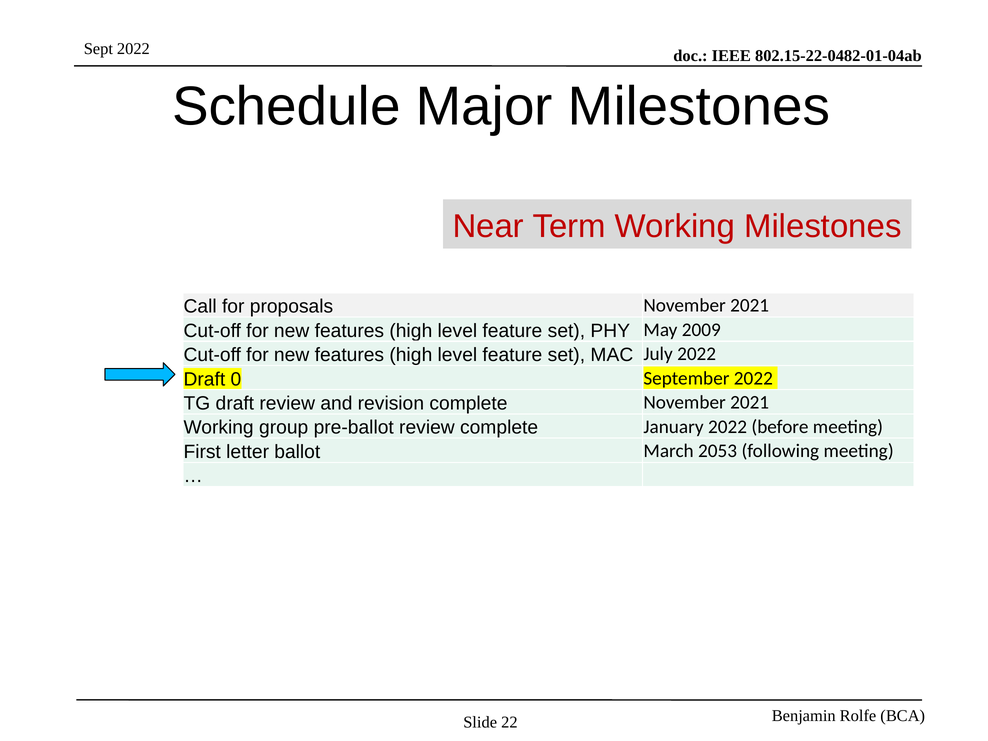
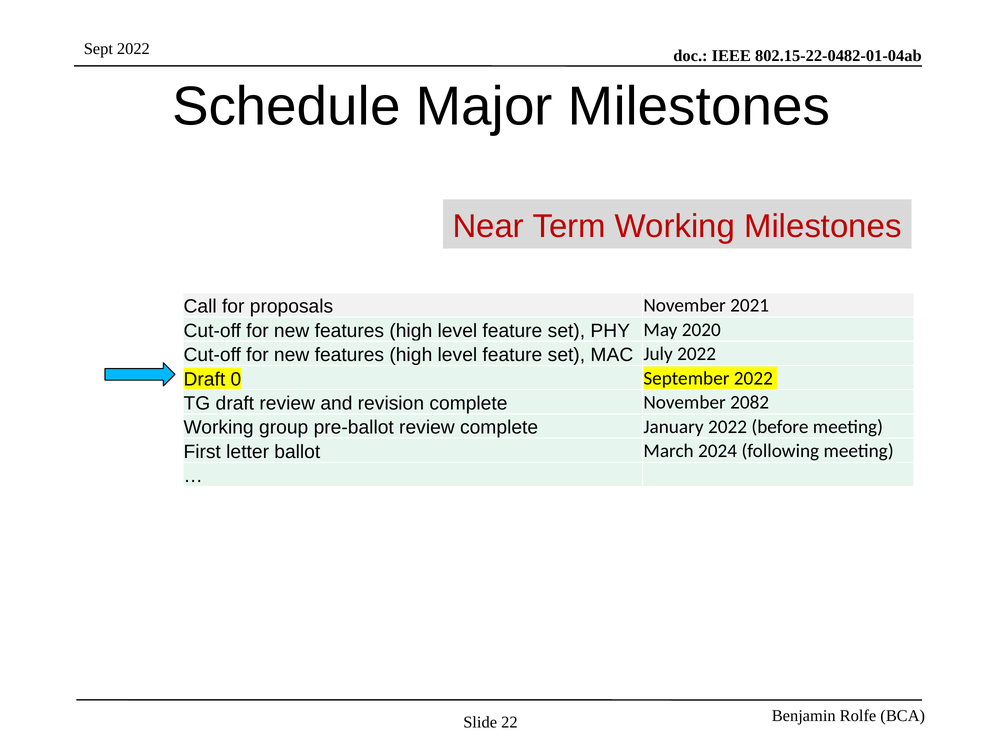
2009: 2009 -> 2020 (701, 330)
complete November 2021: 2021 -> 2082 (750, 402)
2053: 2053 -> 2024 (718, 451)
